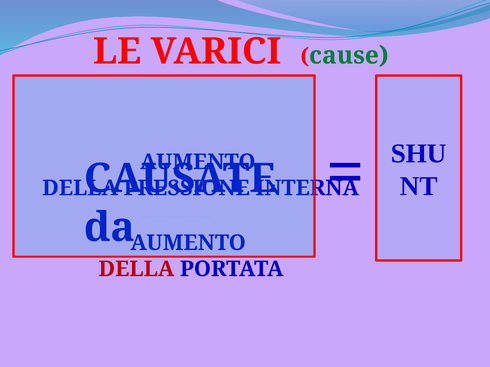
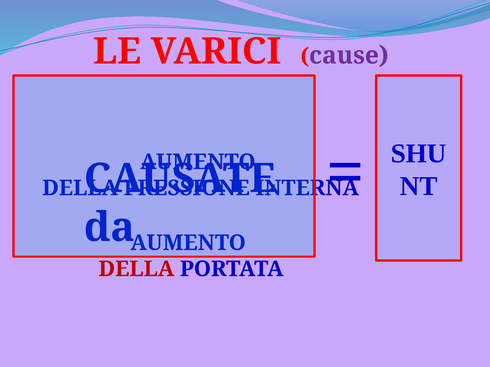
cause colour: green -> purple (349, 56)
